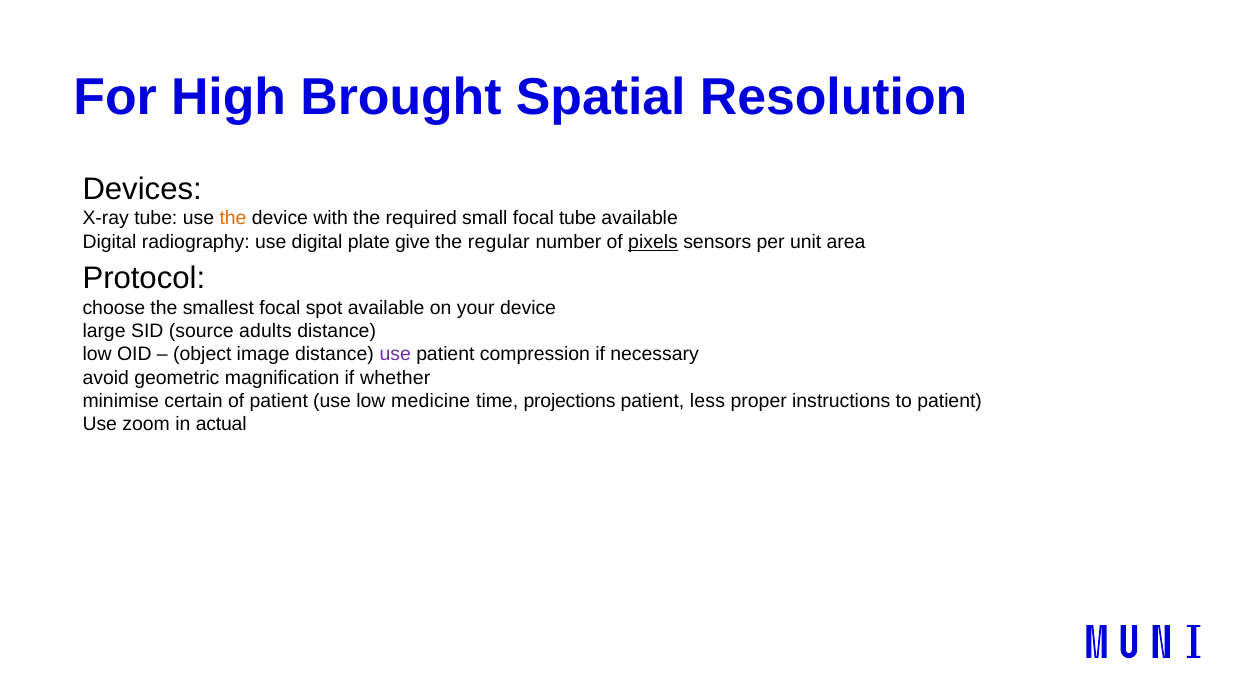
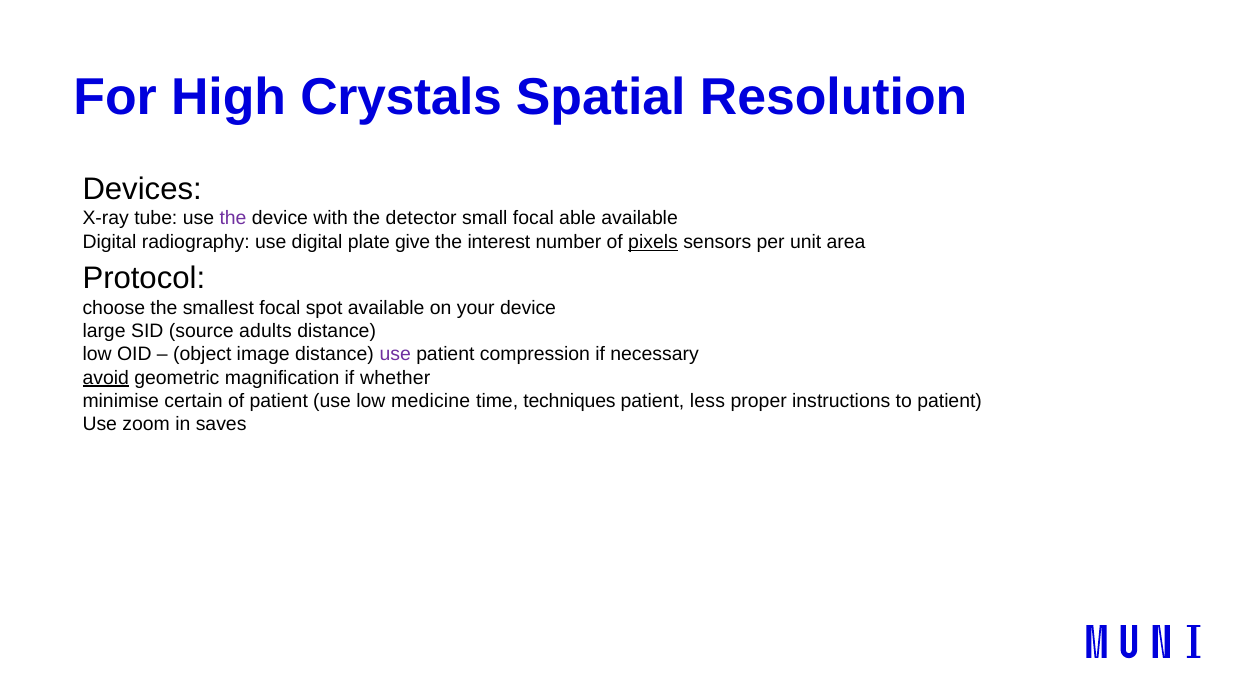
Brought: Brought -> Crystals (401, 98)
the colour: orange -> purple (233, 218)
required: required -> detector (421, 218)
focal tube: tube -> able (578, 218)
regular: regular -> interest (499, 242)
avoid underline: none -> present (106, 378)
projections: projections -> techniques (570, 401)
actual: actual -> saves (221, 424)
